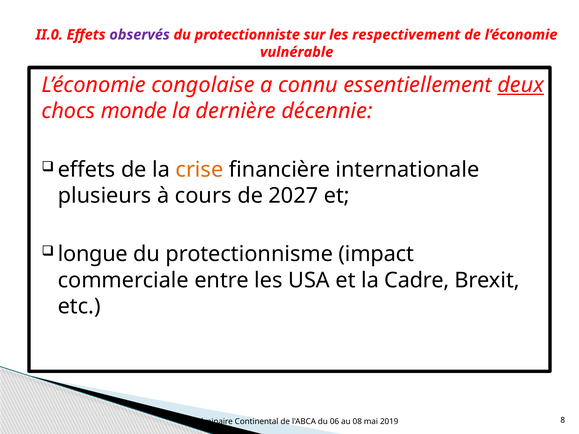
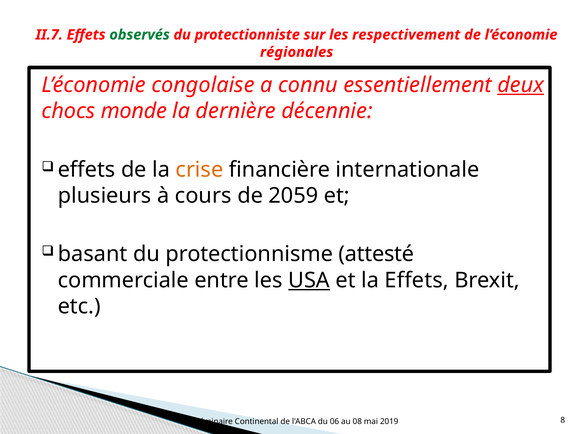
II.0: II.0 -> II.7 (49, 35)
observés colour: purple -> green (140, 35)
vulnérable: vulnérable -> régionales (297, 52)
2027: 2027 -> 2059 (293, 196)
longue: longue -> basant (93, 254)
impact: impact -> attesté (376, 254)
USA underline: none -> present (309, 280)
la Cadre: Cadre -> Effets (417, 280)
